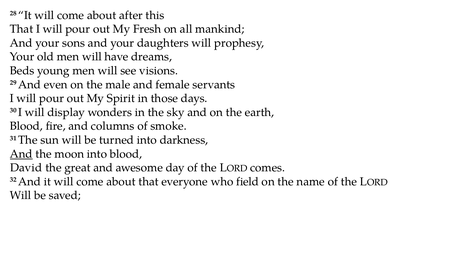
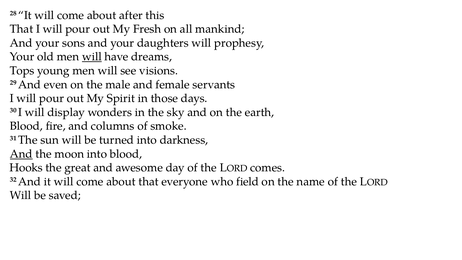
will underline: none -> present (92, 57)
Beds: Beds -> Tops (22, 71)
David: David -> Hooks (26, 168)
